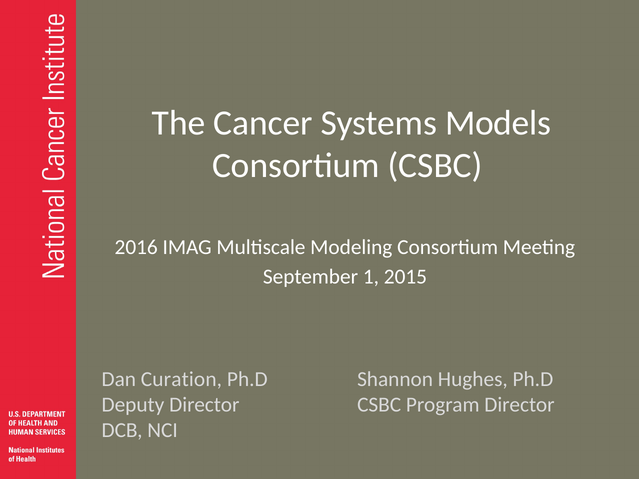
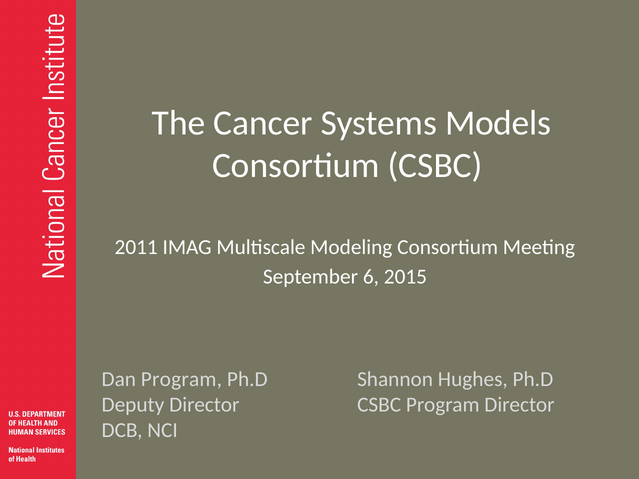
2016: 2016 -> 2011 (136, 247)
1: 1 -> 6 (371, 277)
Dan Curation: Curation -> Program (181, 379)
